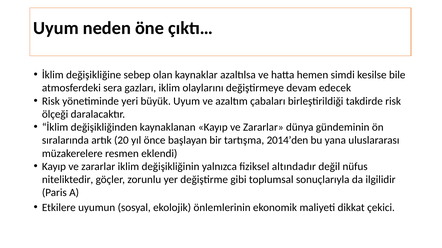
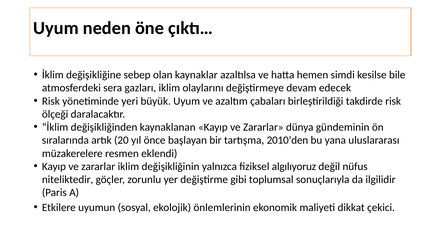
2014’den: 2014’den -> 2010’den (287, 141)
altındadır: altındadır -> algılıyoruz (294, 167)
